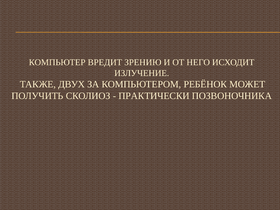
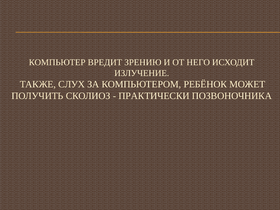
ДВУХ: ДВУХ -> СЛУХ (72, 84)
